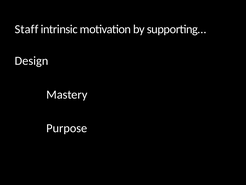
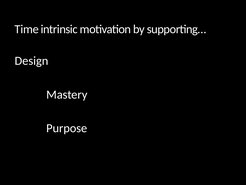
Staff: Staff -> Time (27, 29)
